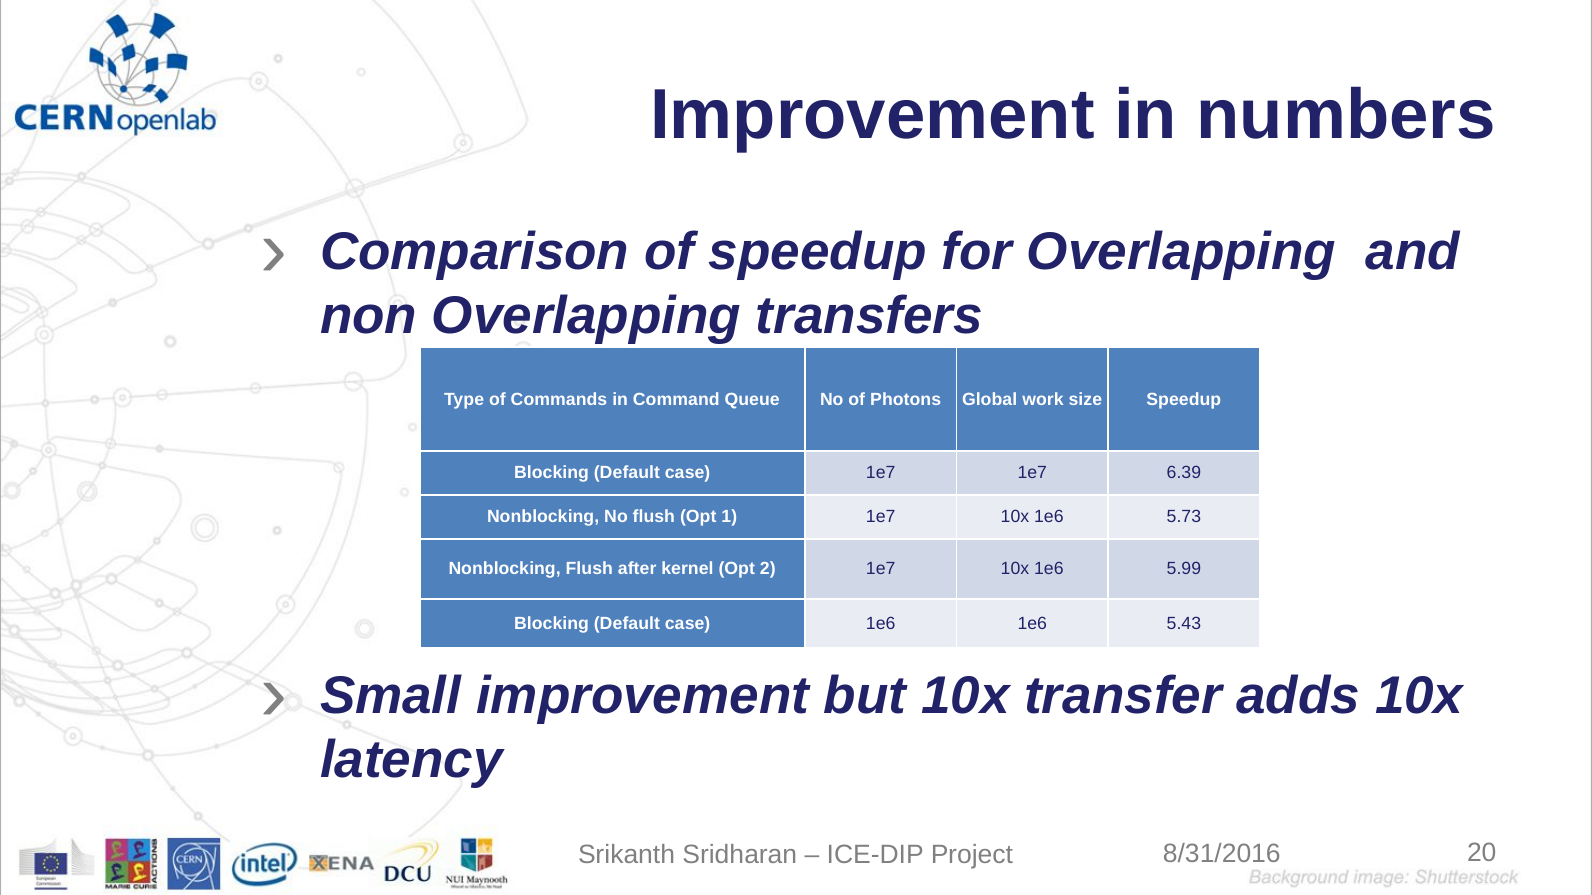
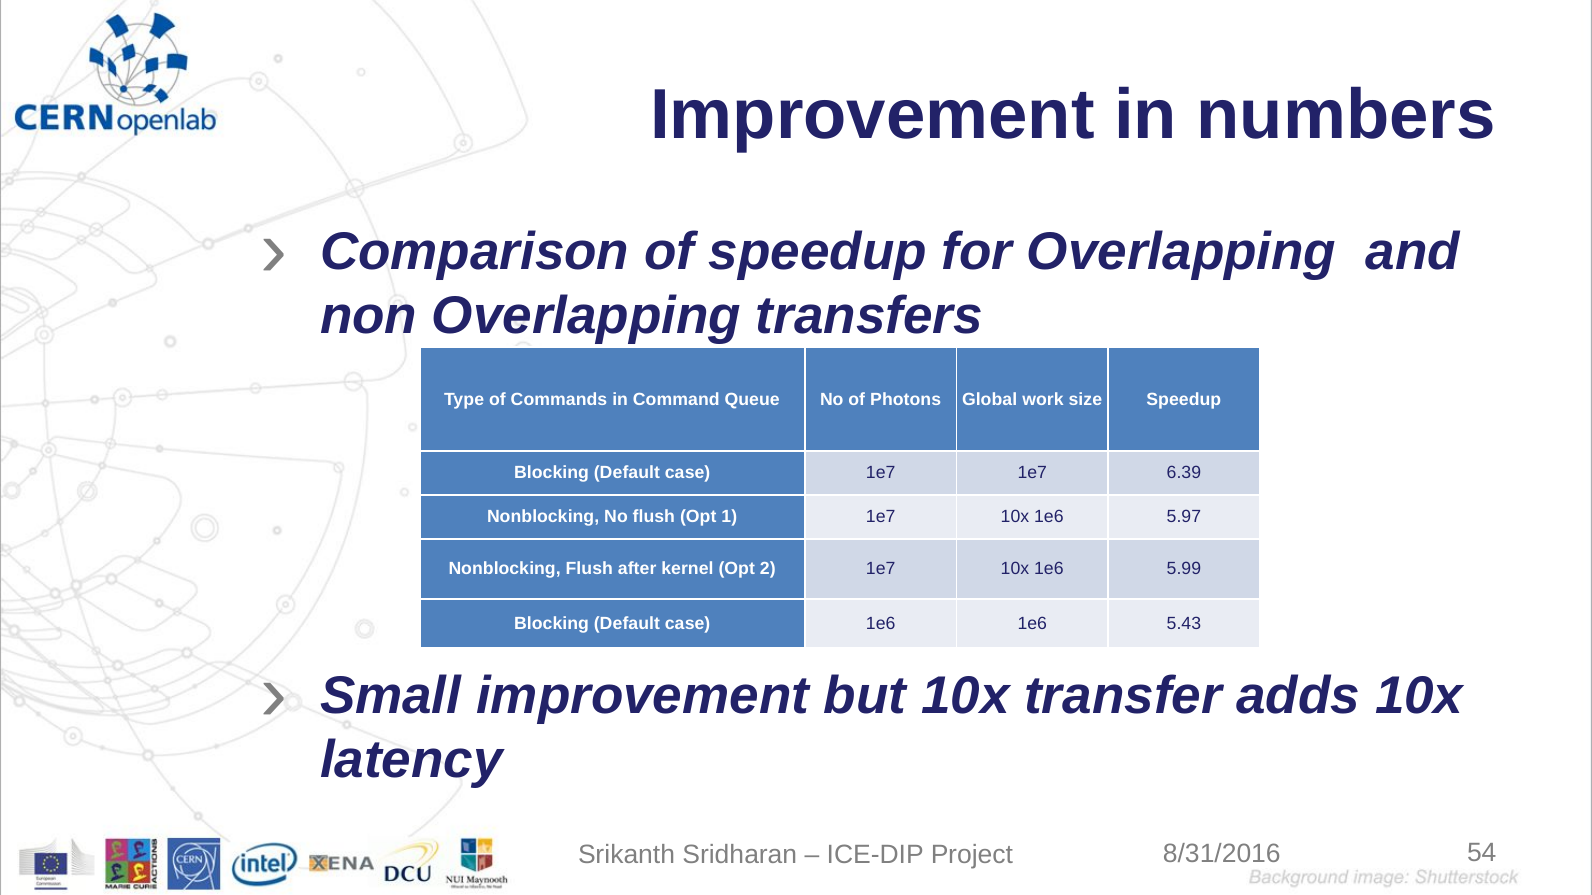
5.73: 5.73 -> 5.97 (1184, 517)
20: 20 -> 54 (1482, 854)
